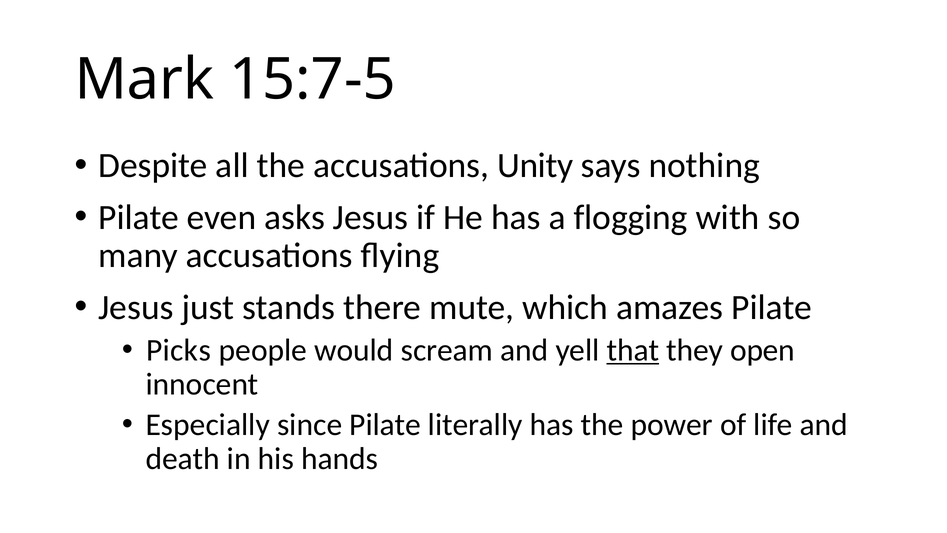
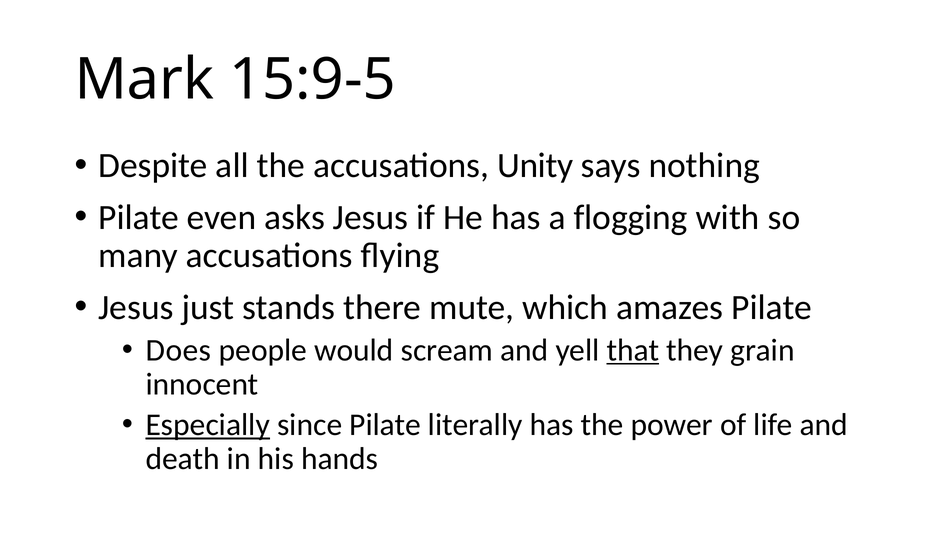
15:7-5: 15:7-5 -> 15:9-5 (312, 80)
Picks: Picks -> Does (178, 350)
open: open -> grain (762, 350)
Especially underline: none -> present (208, 425)
